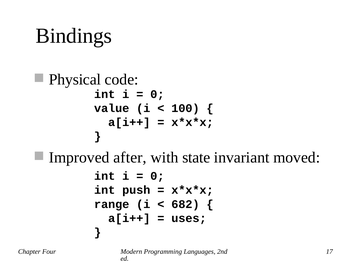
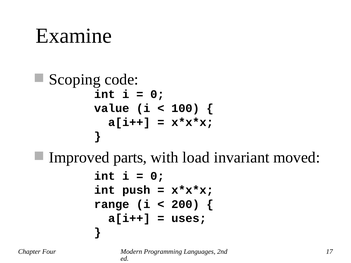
Bindings: Bindings -> Examine (74, 36)
Physical: Physical -> Scoping (75, 79)
after: after -> parts (130, 158)
state: state -> load (196, 158)
682: 682 -> 200 (185, 204)
